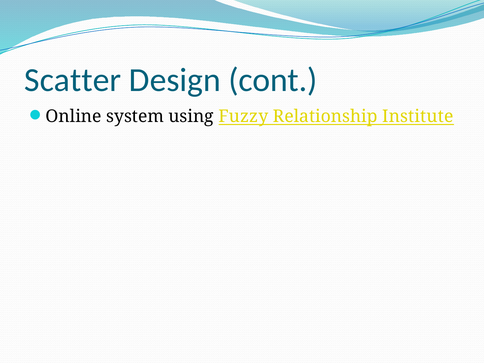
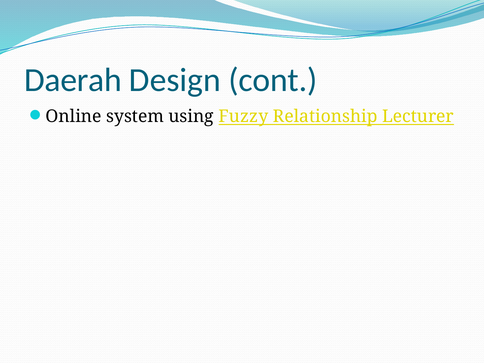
Scatter: Scatter -> Daerah (73, 80)
Institute: Institute -> Lecturer (418, 117)
